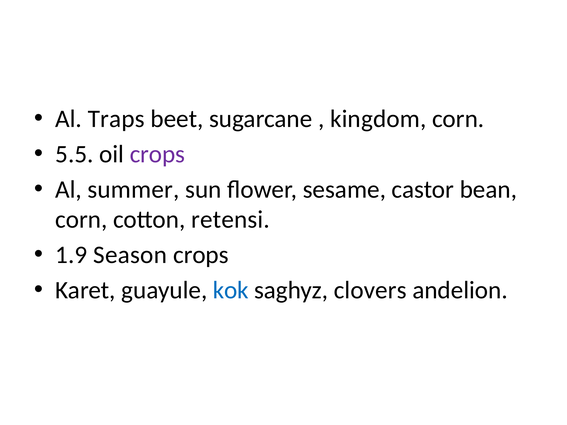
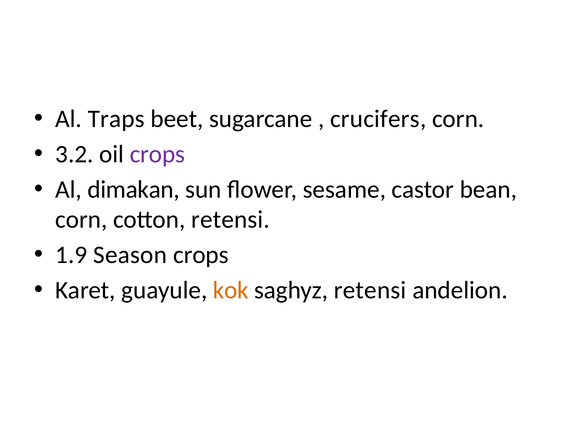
kingdom: kingdom -> crucifers (378, 119)
5.5: 5.5 -> 3.2 (74, 154)
summer: summer -> dimakan (134, 190)
kok colour: blue -> orange (231, 290)
saghyz clovers: clovers -> retensi (370, 290)
